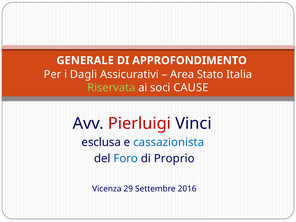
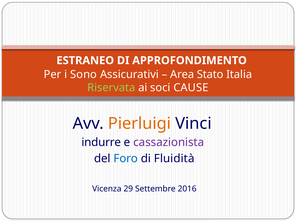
GENERALE: GENERALE -> ESTRANEO (85, 60)
Dagli: Dagli -> Sono (84, 74)
Pierluigi colour: red -> orange (139, 123)
esclusa: esclusa -> indurre (101, 142)
cassazionista colour: blue -> purple (169, 142)
Proprio: Proprio -> Fluidità (174, 158)
